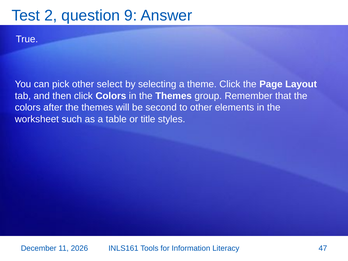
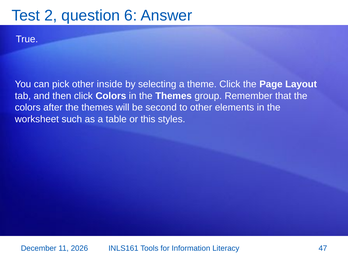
9: 9 -> 6 (131, 15)
select: select -> inside (110, 84)
title: title -> this (148, 119)
